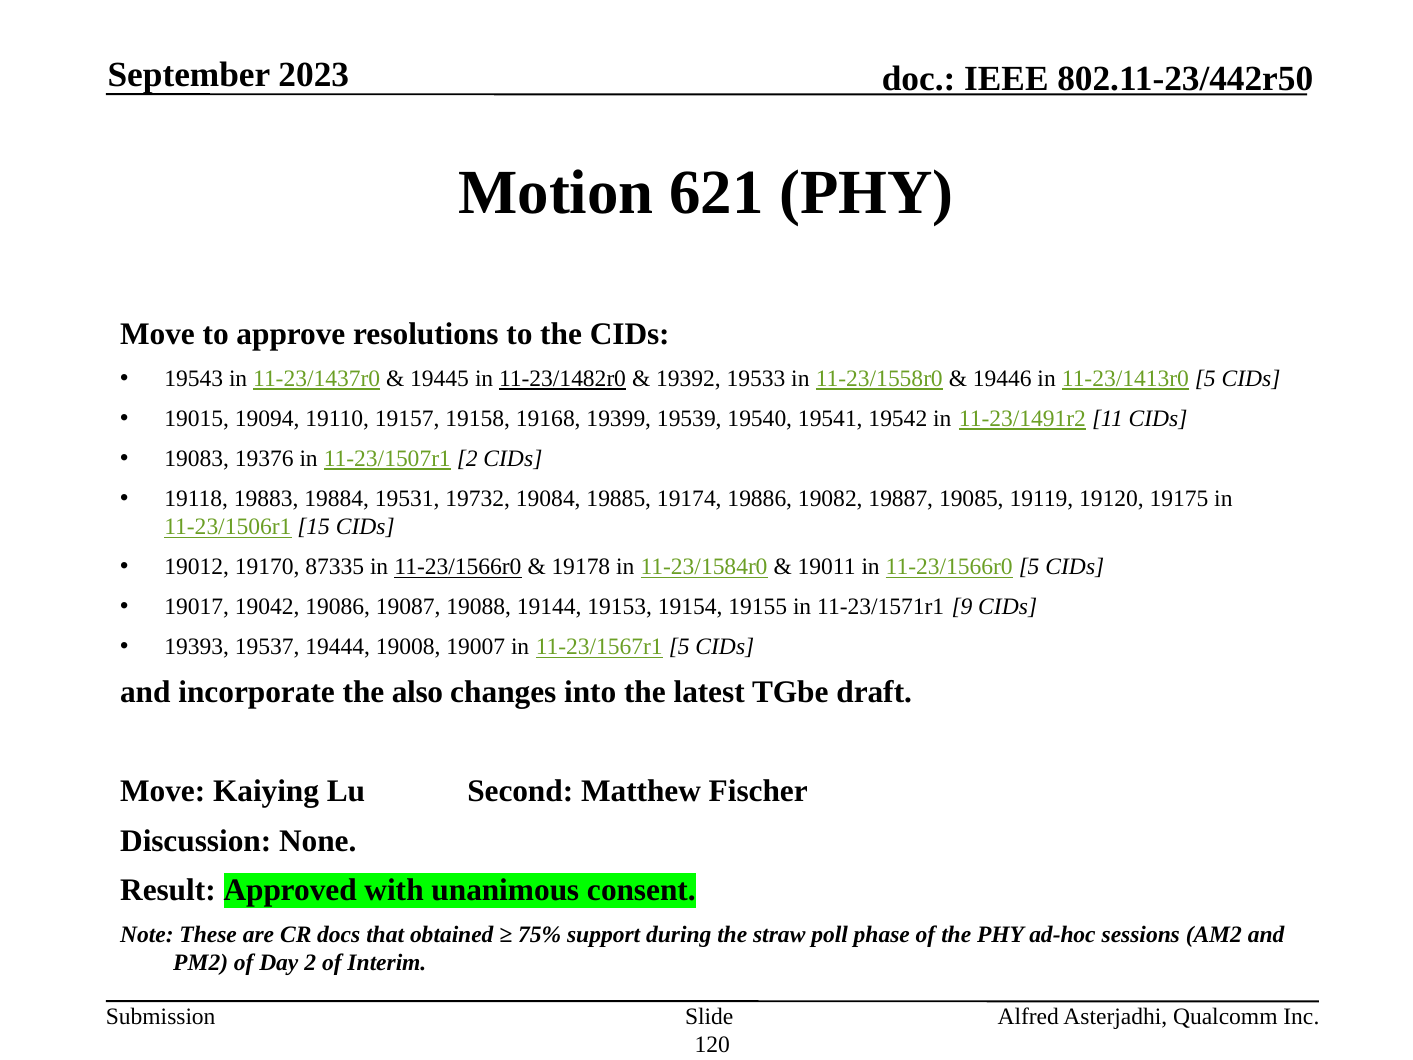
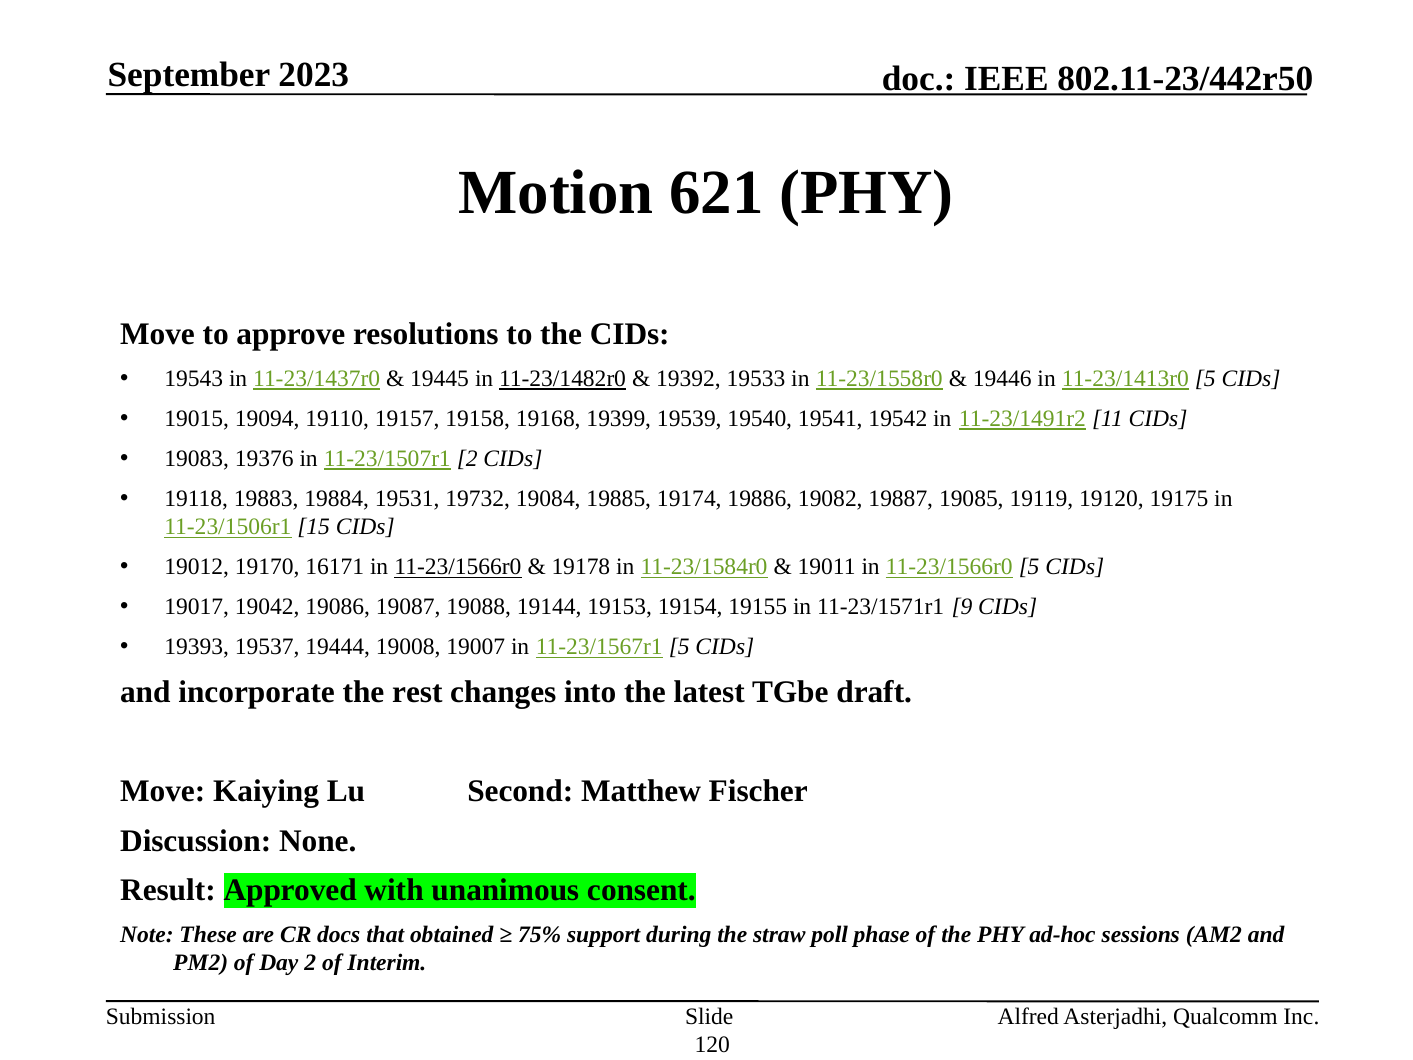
87335: 87335 -> 16171 (335, 567)
also: also -> rest (417, 692)
